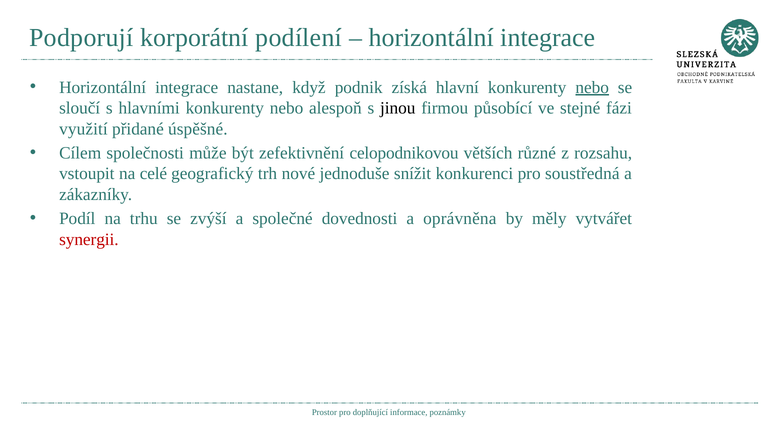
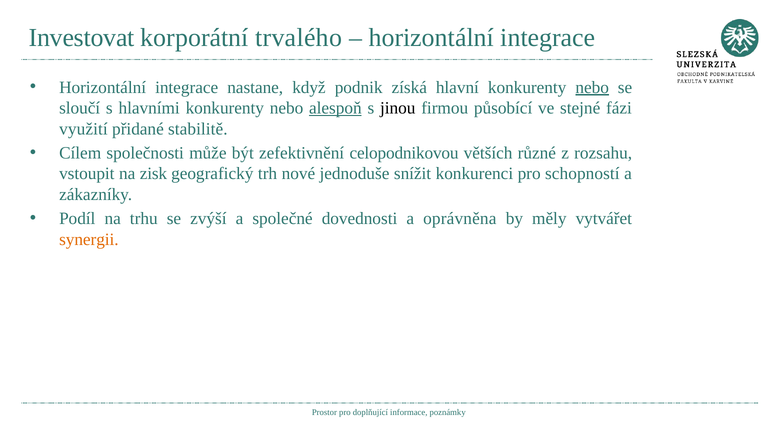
Podporují: Podporují -> Investovat (82, 38)
podílení: podílení -> trvalého (299, 38)
alespoň underline: none -> present (335, 108)
úspěšné: úspěšné -> stabilitě (198, 129)
celé: celé -> zisk (153, 174)
soustředná: soustředná -> schopností (582, 174)
synergii colour: red -> orange (89, 239)
